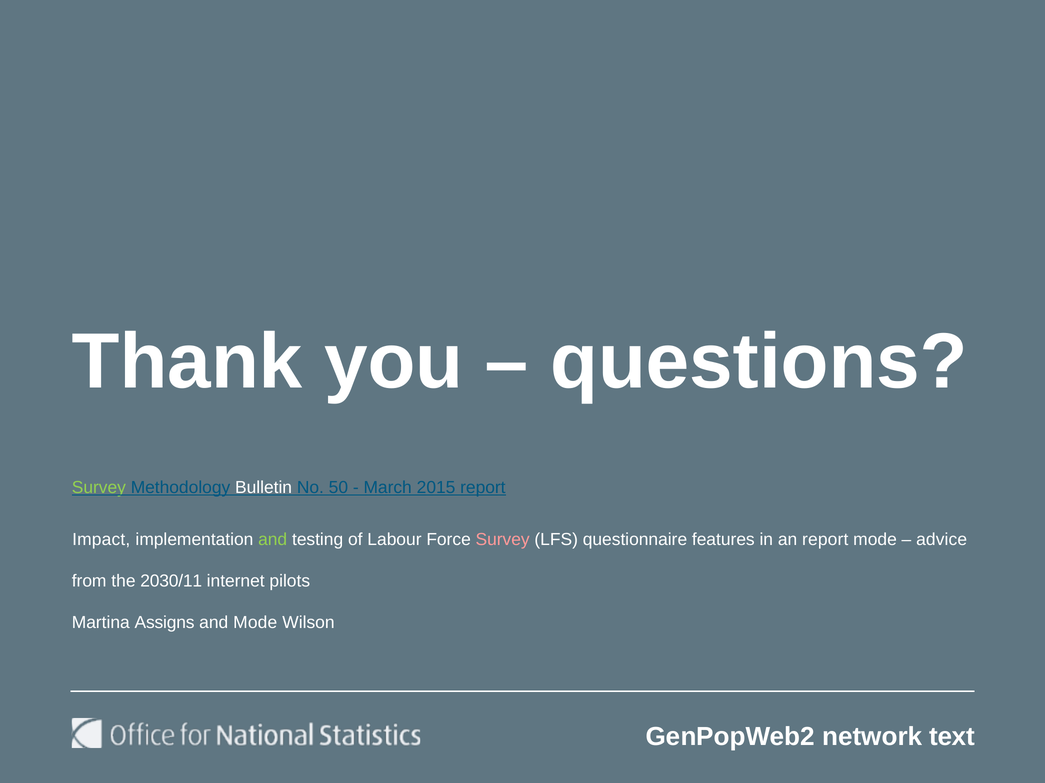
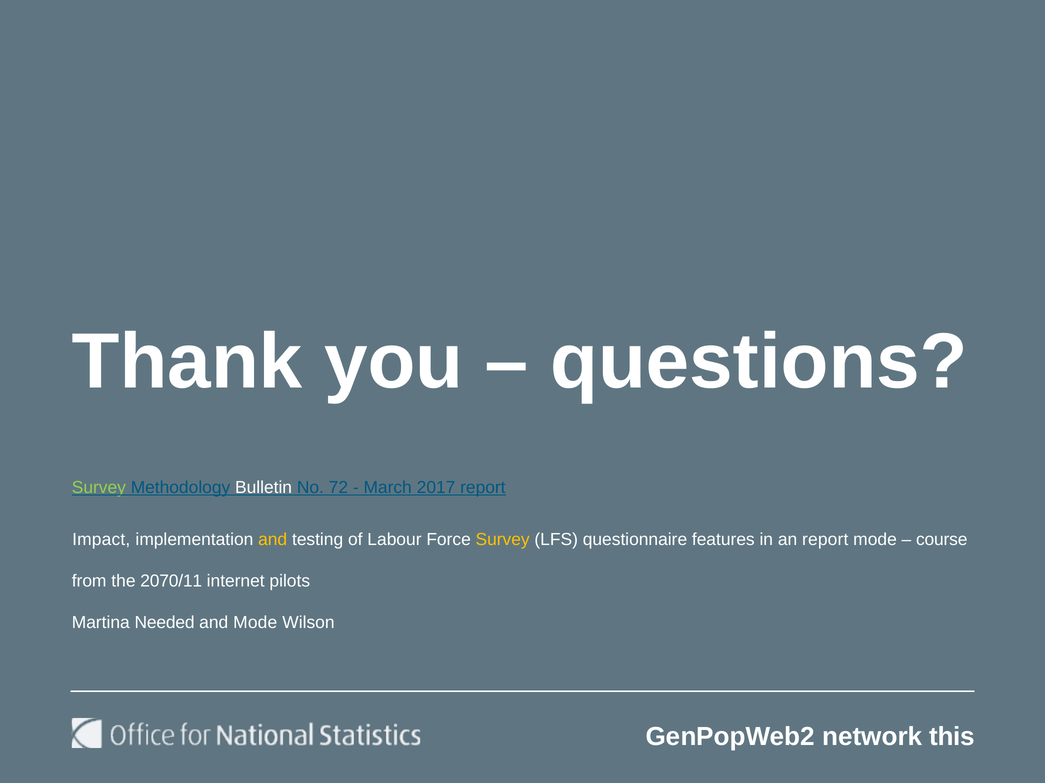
50: 50 -> 72 (338, 488)
2015: 2015 -> 2017 (436, 488)
and colour: light green -> yellow (273, 540)
Survey colour: pink -> yellow (503, 540)
advice: advice -> course (942, 540)
2030/11: 2030/11 -> 2070/11 (171, 582)
Assigns: Assigns -> Needed (165, 623)
text: text -> this (952, 737)
